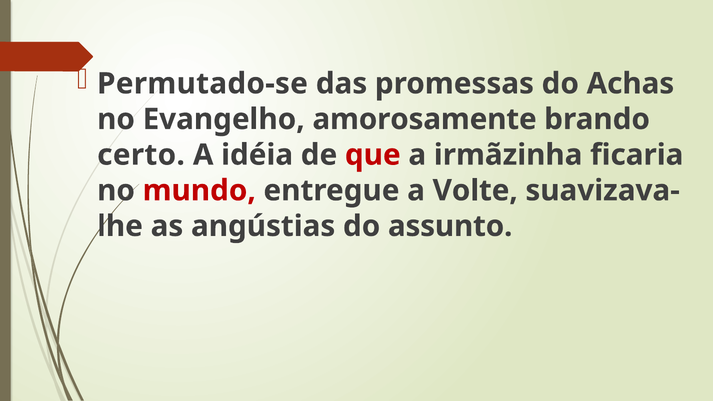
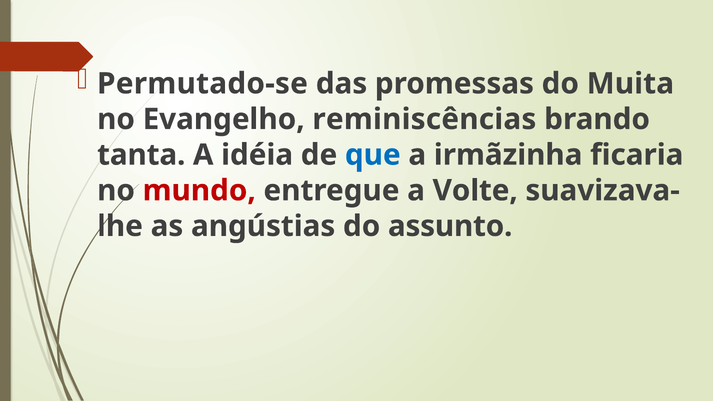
Achas: Achas -> Muita (630, 84)
amorosamente: amorosamente -> reminiscências (424, 119)
certo: certo -> tanta (141, 155)
que colour: red -> blue (373, 155)
